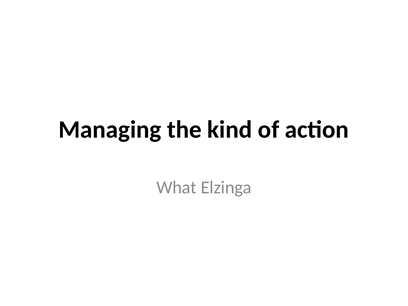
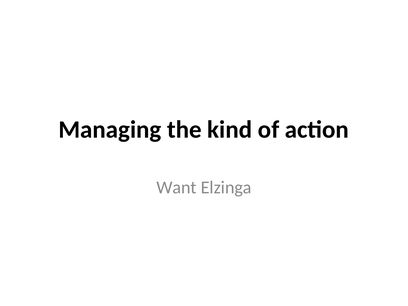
What: What -> Want (177, 188)
